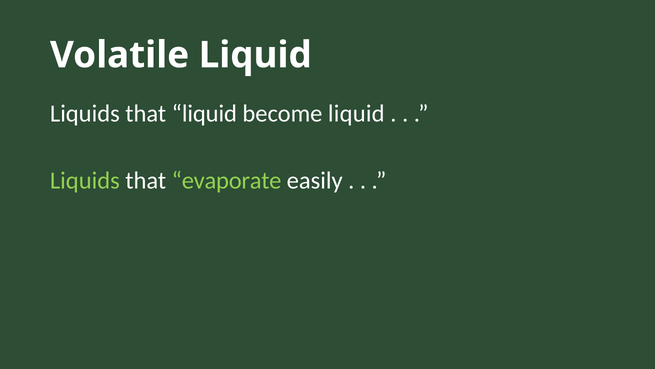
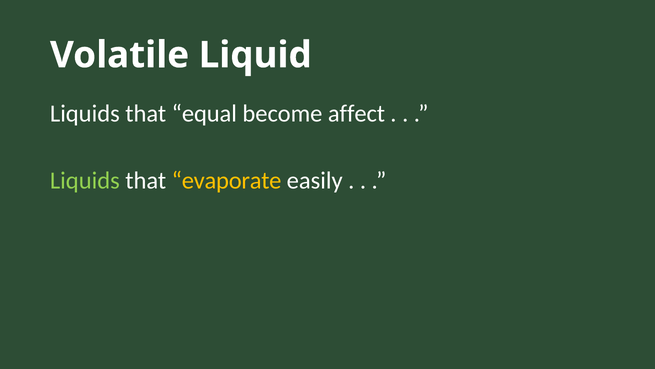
that liquid: liquid -> equal (204, 114)
become liquid: liquid -> affect (356, 114)
evaporate colour: light green -> yellow (227, 180)
